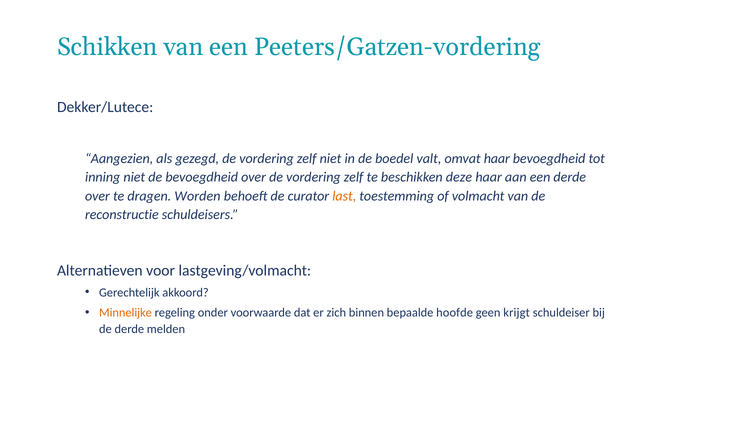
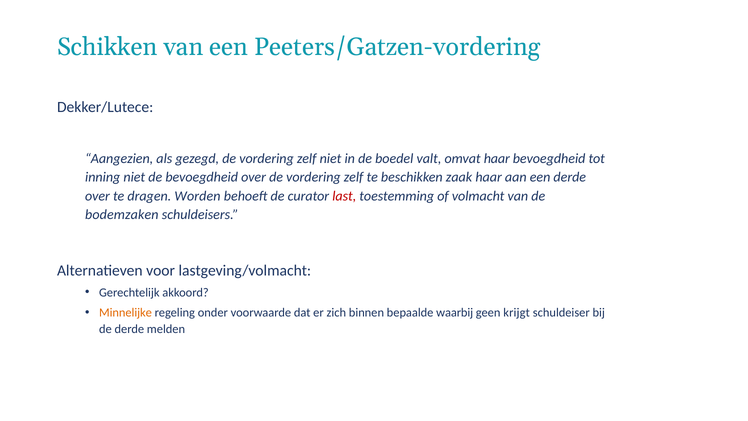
deze: deze -> zaak (459, 177)
last colour: orange -> red (344, 196)
reconstructie: reconstructie -> bodemzaken (122, 214)
hoofde: hoofde -> waarbij (455, 313)
